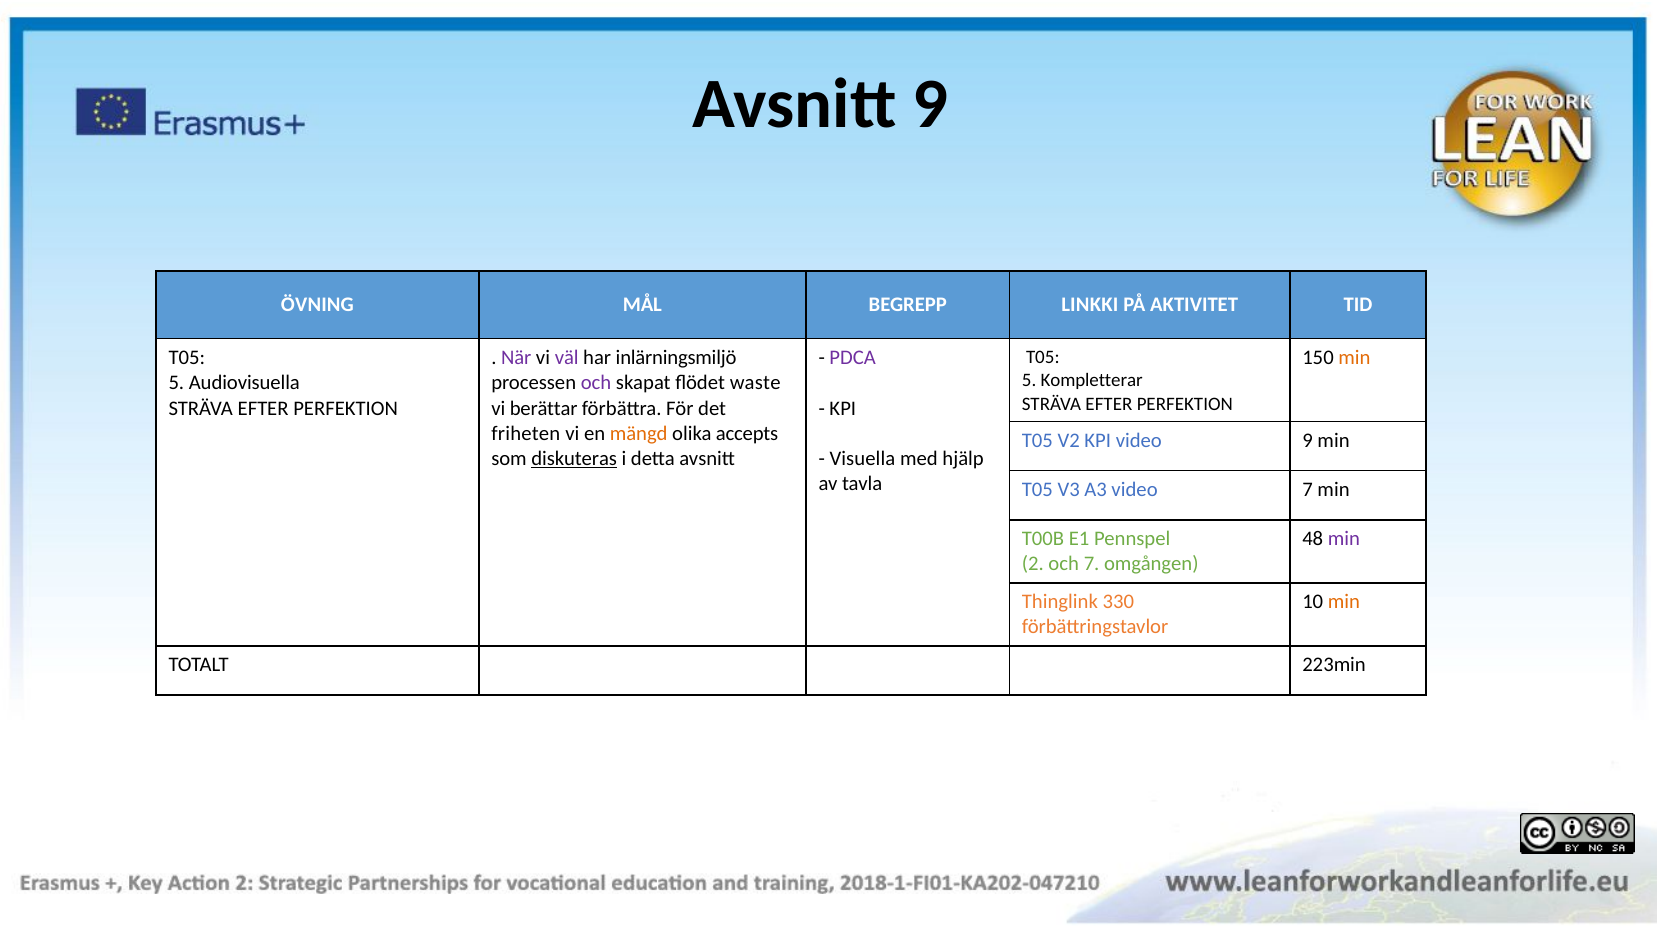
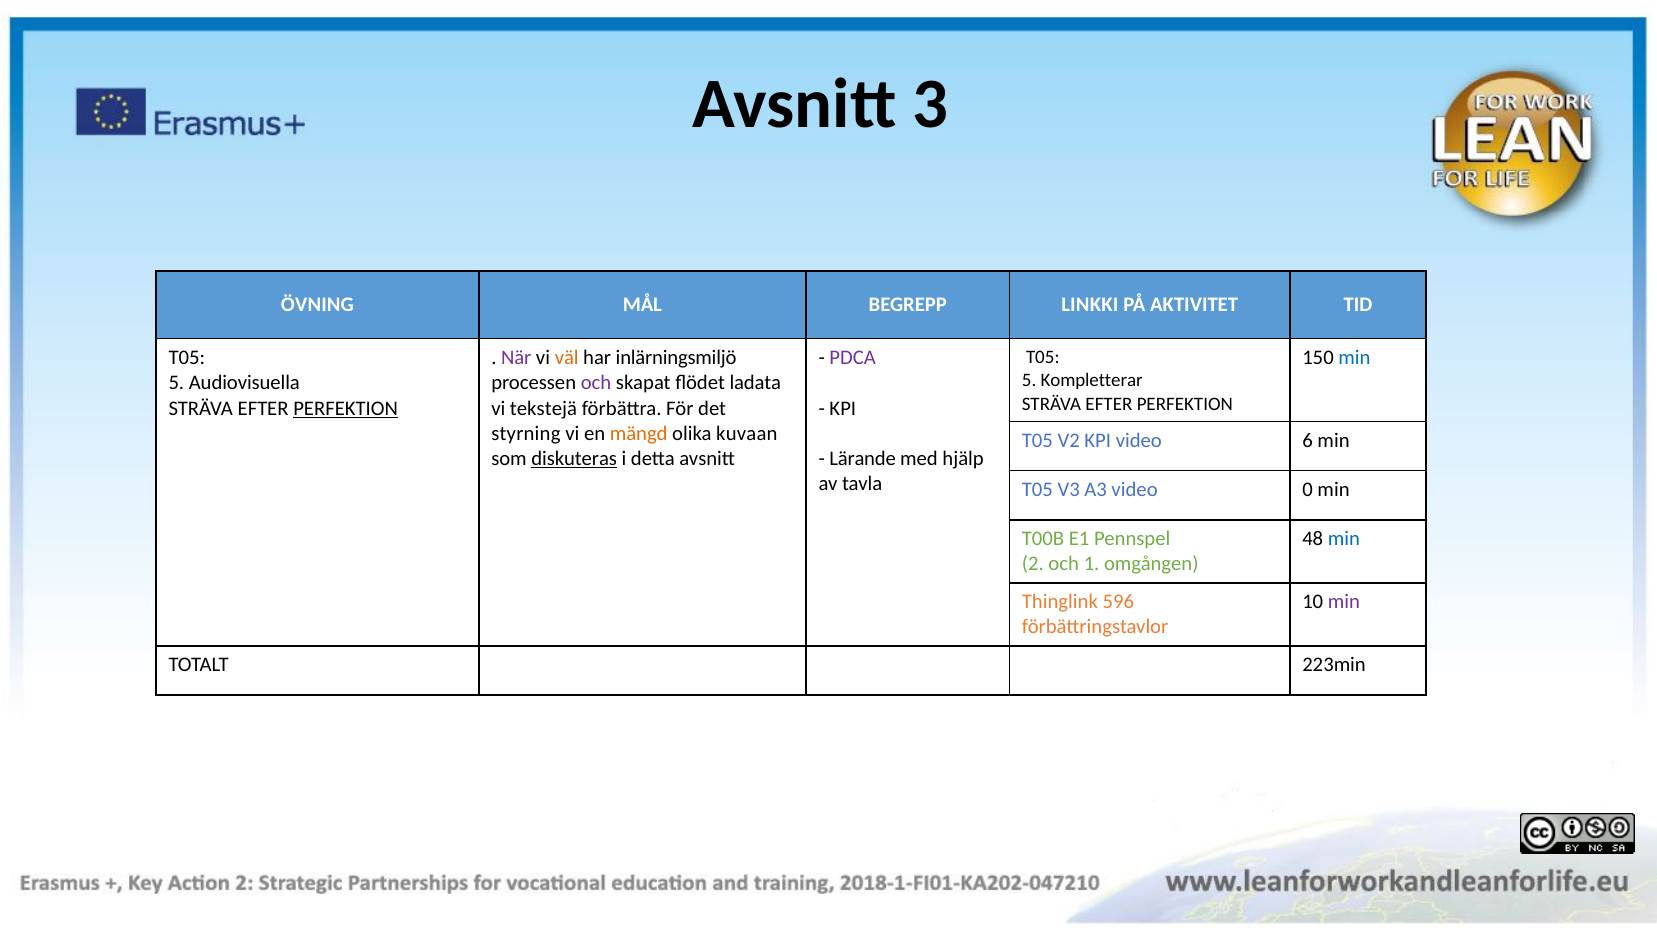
Avsnitt 9: 9 -> 3 (930, 104)
väl colour: purple -> orange (567, 358)
min colour: orange -> blue (1354, 358)
waste: waste -> ladata (755, 383)
PERFEKTION underline: none -> present (346, 408)
berättar: berättar -> tekstejä (544, 408)
friheten: friheten -> styrning (526, 434)
accepts: accepts -> kuvaan (747, 434)
video 9: 9 -> 6 (1308, 441)
Visuella: Visuella -> Lärande (863, 459)
video 7: 7 -> 0 (1308, 490)
min colour: purple -> blue (1344, 539)
och 7: 7 -> 1 (1092, 564)
330: 330 -> 596 (1118, 602)
min colour: orange -> purple (1344, 602)
